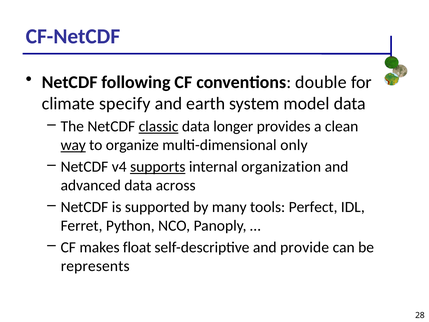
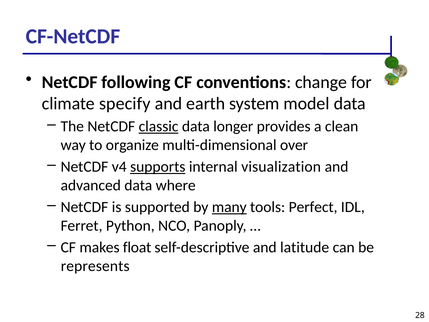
double: double -> change (321, 82)
way underline: present -> none (73, 145)
only: only -> over (294, 145)
organization: organization -> visualization (281, 167)
across: across -> where (176, 185)
many underline: none -> present (229, 207)
provide: provide -> latitude (305, 247)
